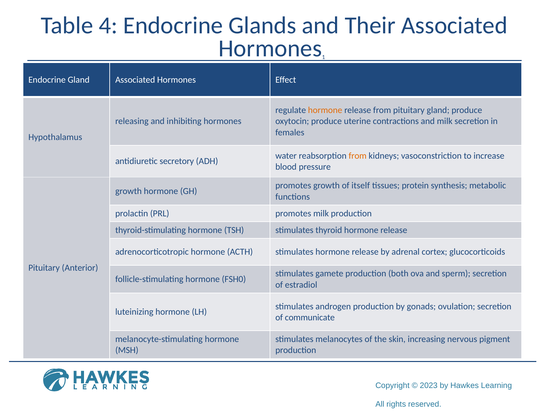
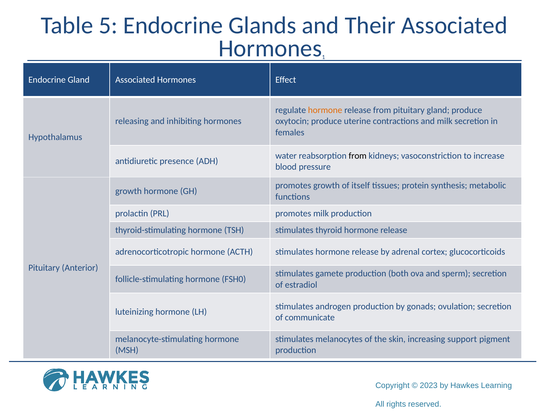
4: 4 -> 5 (108, 25)
from colour: orange -> black (358, 156)
secretory: secretory -> presence (177, 161)
nervous: nervous -> support (462, 339)
